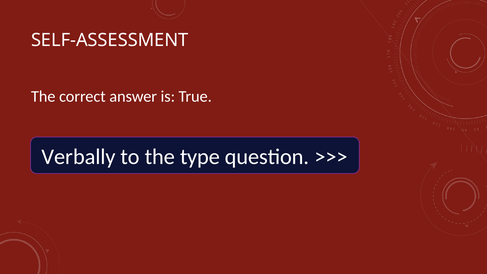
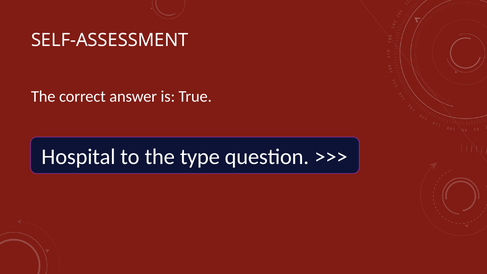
Verbally: Verbally -> Hospital (79, 157)
